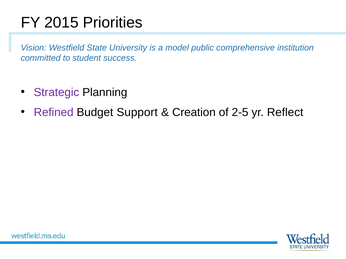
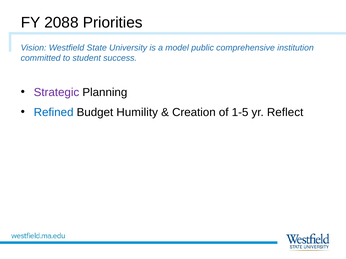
2015: 2015 -> 2088 (61, 23)
Refined colour: purple -> blue (54, 112)
Support: Support -> Humility (137, 112)
2-5: 2-5 -> 1-5 (240, 112)
